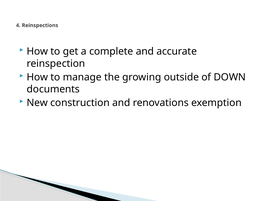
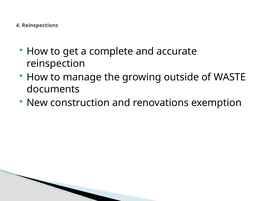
DOWN: DOWN -> WASTE (230, 77)
